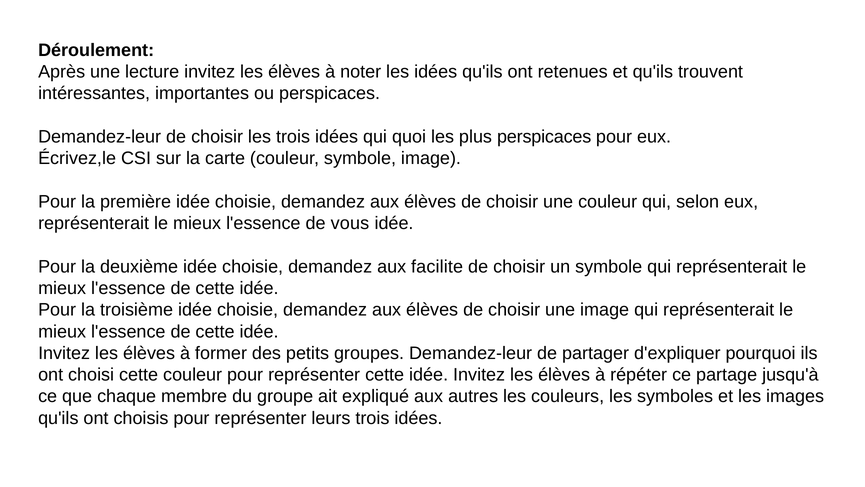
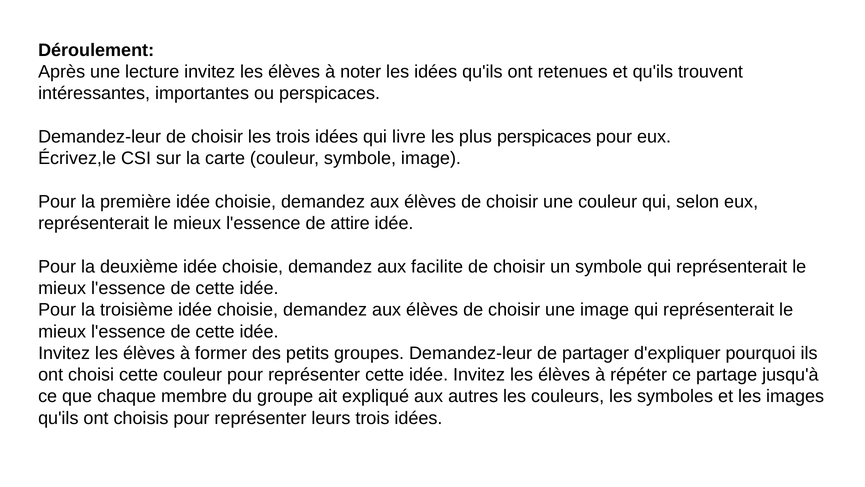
quoi: quoi -> livre (409, 137)
vous: vous -> attire (350, 223)
